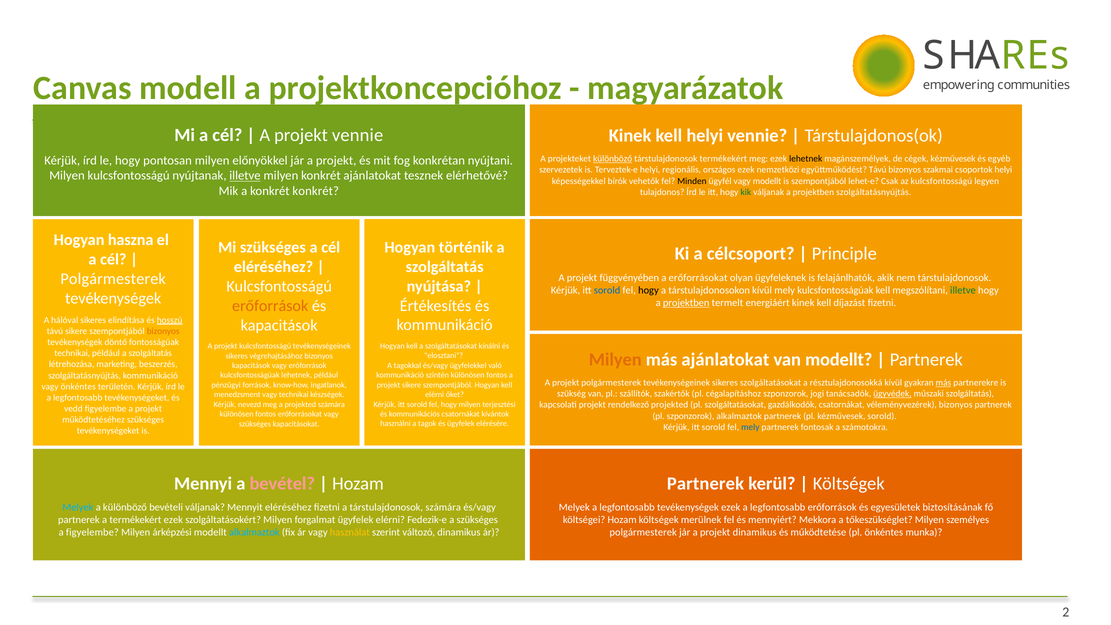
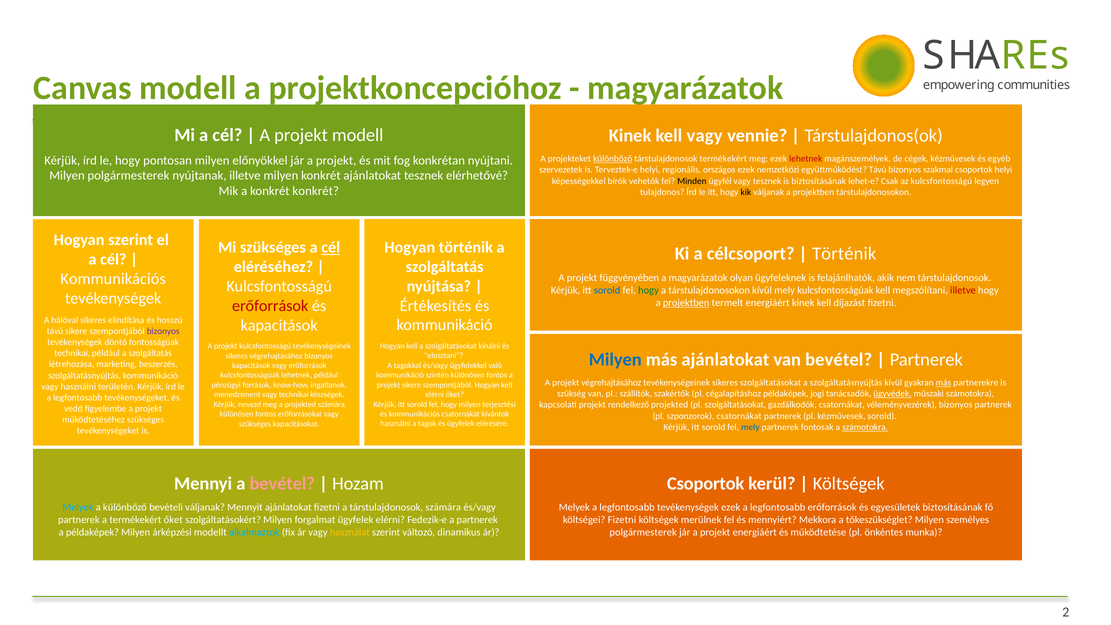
projekt vennie: vennie -> modell (358, 135)
kell helyi: helyi -> vagy (705, 136)
lehetnek colour: black -> red (806, 159)
Milyen kulcsfontosságú: kulcsfontosságú -> polgármesterek (129, 176)
illetve underline: present -> none (245, 176)
vagy modellt: modellt -> tesznek (767, 181)
is szempontjából: szempontjából -> biztosításának (819, 181)
kik colour: green -> black (746, 192)
projektben szolgáltatásnyújtás: szolgáltatásnyújtás -> társtulajdonosokon (874, 192)
Hogyan haszna: haszna -> szerint (131, 240)
cél underline: none -> present (331, 247)
Principle: Principle -> Történik (844, 254)
Polgármesterek: Polgármesterek -> Kommunikációs (113, 279)
a erőforrásokat: erőforrásokat -> magyarázatok (698, 278)
hogy colour: black -> green (648, 290)
illetve colour: green -> red (963, 290)
erőforrások colour: orange -> red (270, 306)
hosszú underline: present -> none (170, 320)
bizonyos colour: orange -> purple (163, 331)
Milyen colour: orange -> blue (615, 360)
van modellt: modellt -> bevétel (839, 360)
projekt polgármesterek: polgármesterek -> végrehajtásához (611, 383)
a résztulajdonosokká: résztulajdonosokká -> szolgáltatásnyújtás (846, 383)
vagy önkéntes: önkéntes -> használni (78, 387)
cégalapításhoz szponzorok: szponzorok -> példaképek (786, 394)
műszaki szolgáltatás: szolgáltatás -> számotokra (970, 394)
szponzorok alkalmaztok: alkalmaztok -> csatornákat (739, 416)
számotokra underline: none -> present (865, 427)
Partnerek: Partnerek -> Csoportok (706, 483)
Mennyit eléréséhez: eléréséhez -> ajánlatokat (288, 507)
termékekért ezek: ezek -> őket (173, 520)
a szükséges: szükséges -> partnerek (477, 520)
költségei Hozam: Hozam -> Fizetni (622, 520)
a figyelembe: figyelembe -> példaképek (92, 532)
projekt dinamikus: dinamikus -> energiáért (755, 532)
